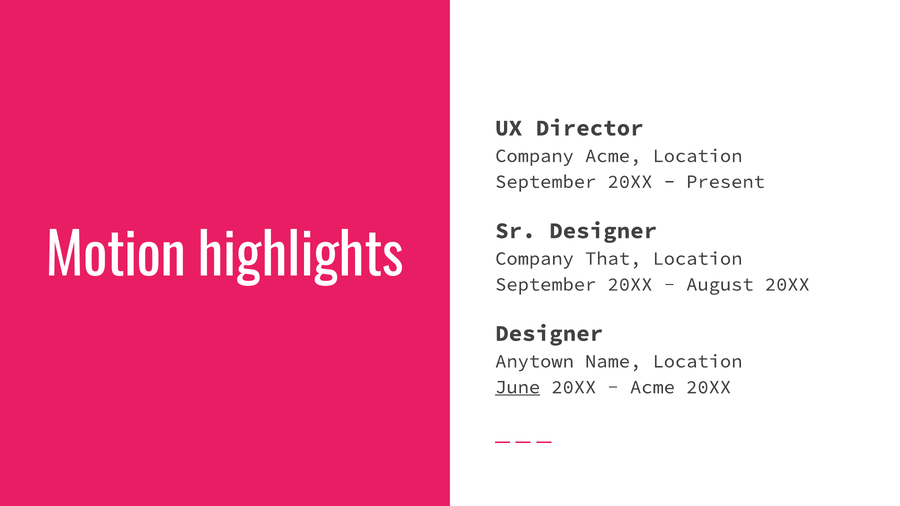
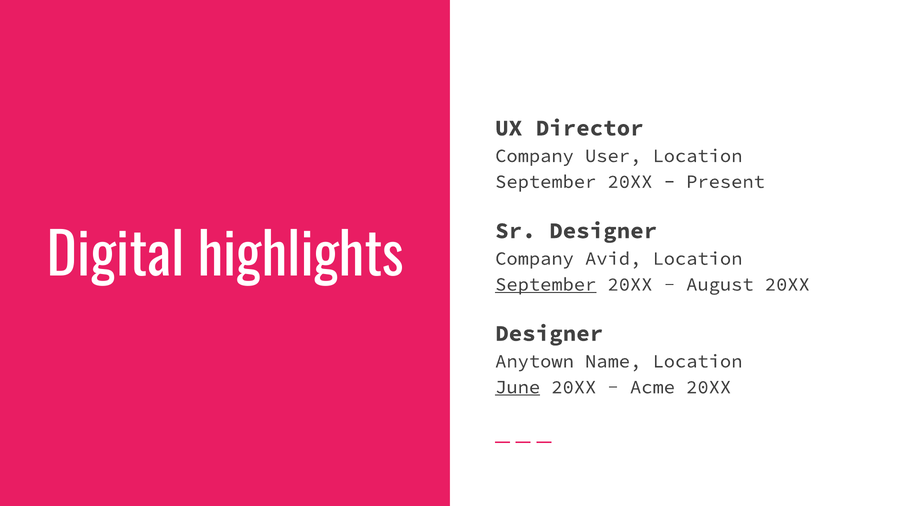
Company Acme: Acme -> User (613, 156)
Motion: Motion -> Digital (116, 257)
That: That -> Avid (613, 259)
September underline: none -> present (546, 285)
